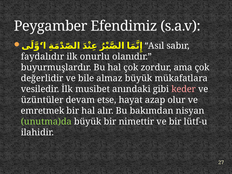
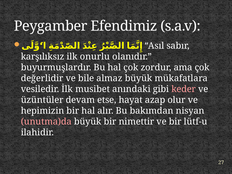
faydalıdır: faydalıdır -> karşılıksız (43, 57)
emretmek: emretmek -> hepimizin (43, 111)
unutma)da colour: light green -> pink (46, 122)
